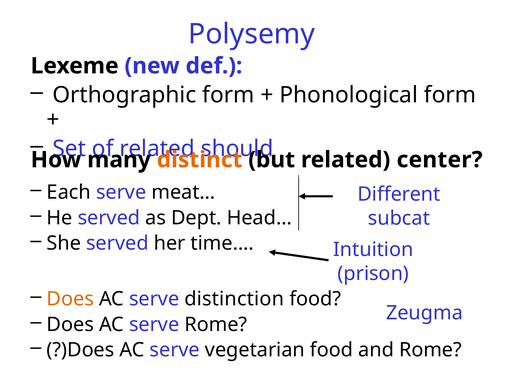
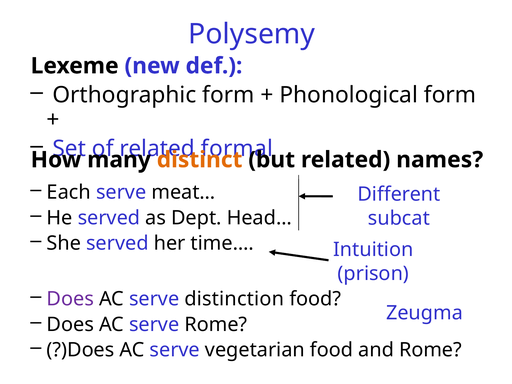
should: should -> formal (237, 149)
center: center -> names (440, 160)
Does colour: orange -> purple (70, 299)
